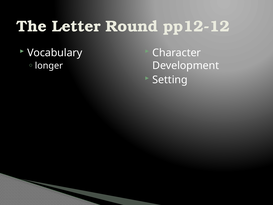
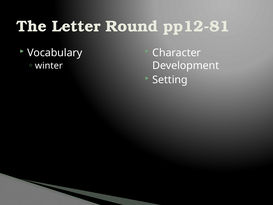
pp12-12: pp12-12 -> pp12-81 (196, 26)
longer: longer -> winter (49, 66)
